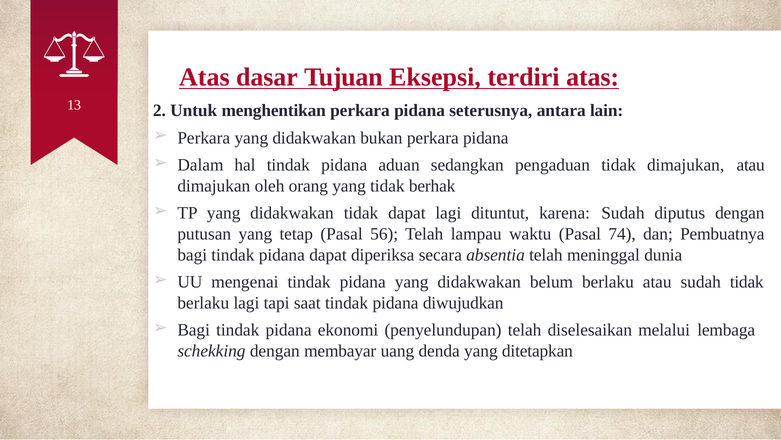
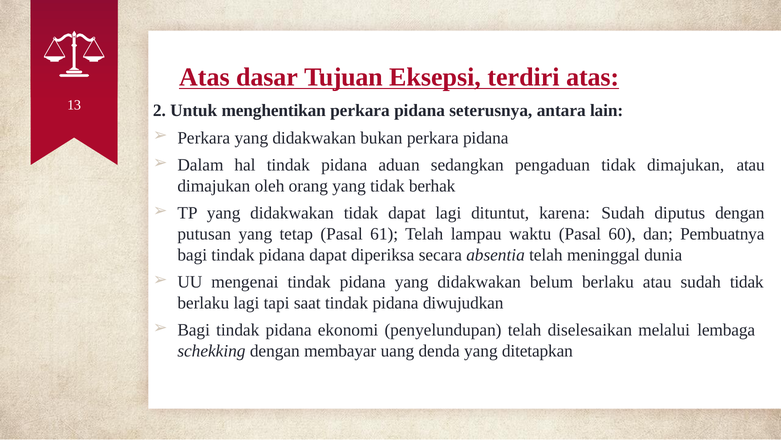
56: 56 -> 61 (384, 234)
74: 74 -> 60 (622, 234)
